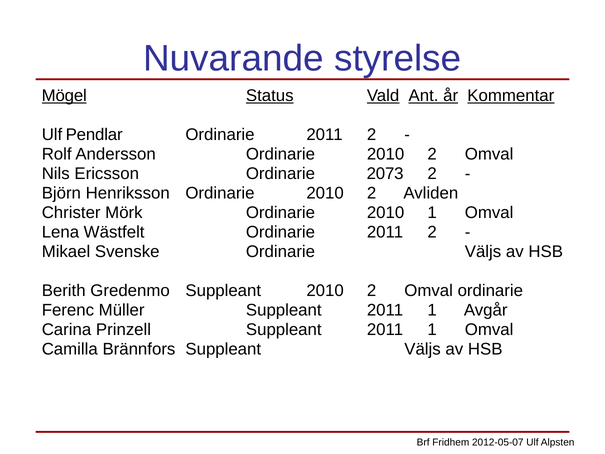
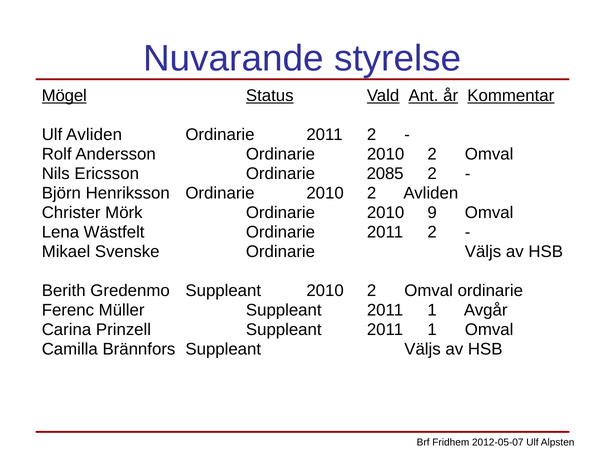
Ulf Pendlar: Pendlar -> Avliden (94, 134)
2073: 2073 -> 2085 (385, 173)
2010 1: 1 -> 9 (432, 212)
